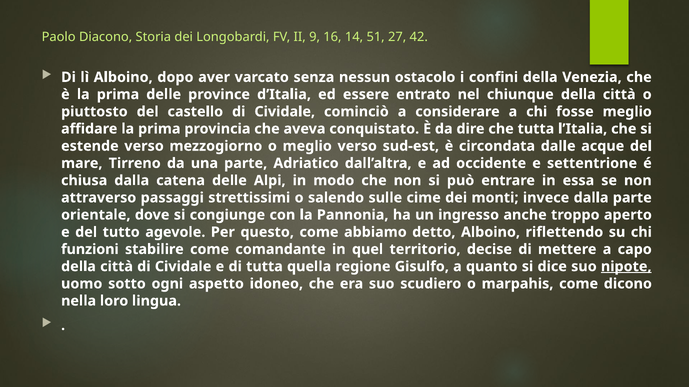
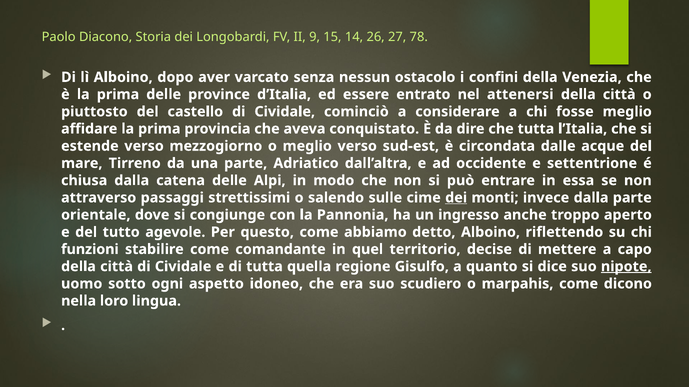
16: 16 -> 15 (332, 37)
51: 51 -> 26 (376, 37)
42: 42 -> 78 (419, 37)
chiunque: chiunque -> attenersi (520, 95)
dei underline: none -> present (456, 198)
